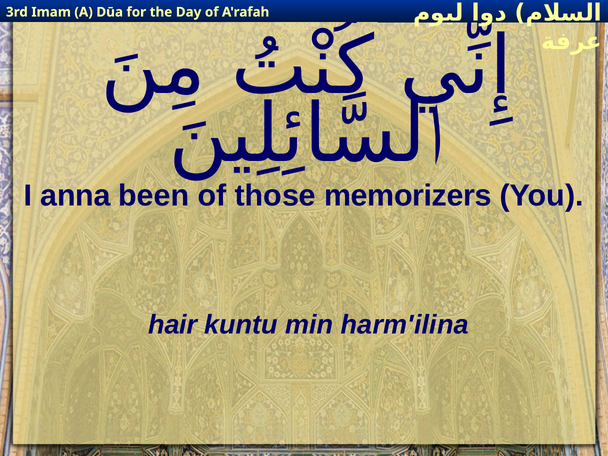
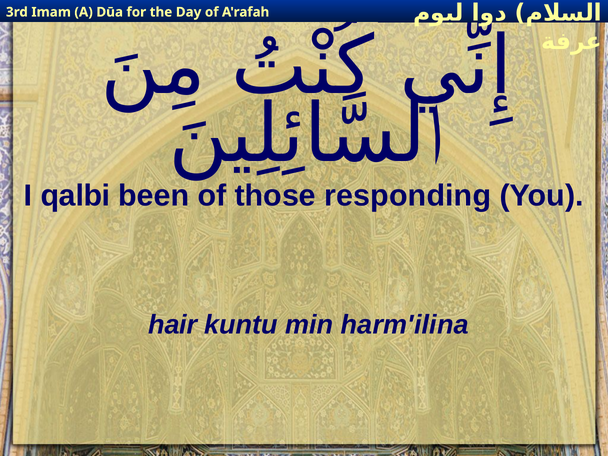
anna: anna -> qalbi (75, 196)
memorizers: memorizers -> responding (408, 196)
